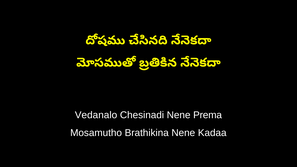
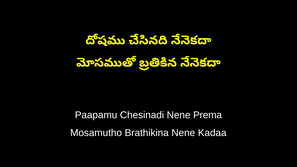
Vedanalo: Vedanalo -> Paapamu (96, 115)
